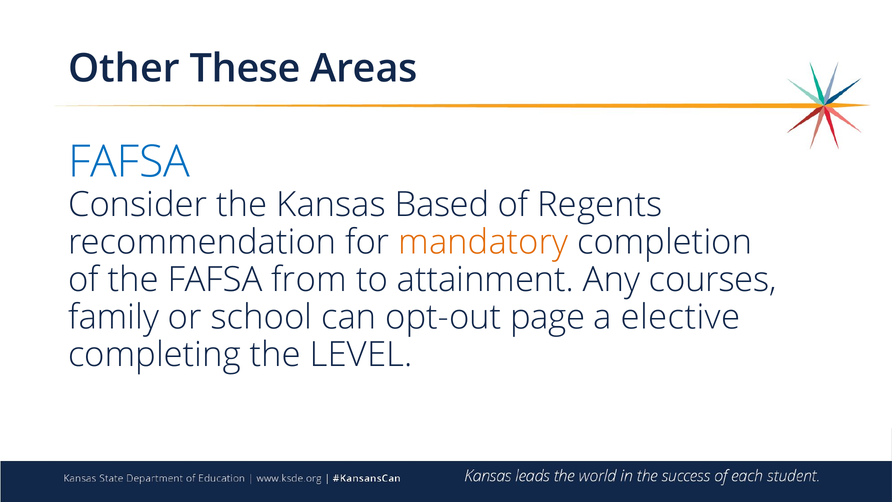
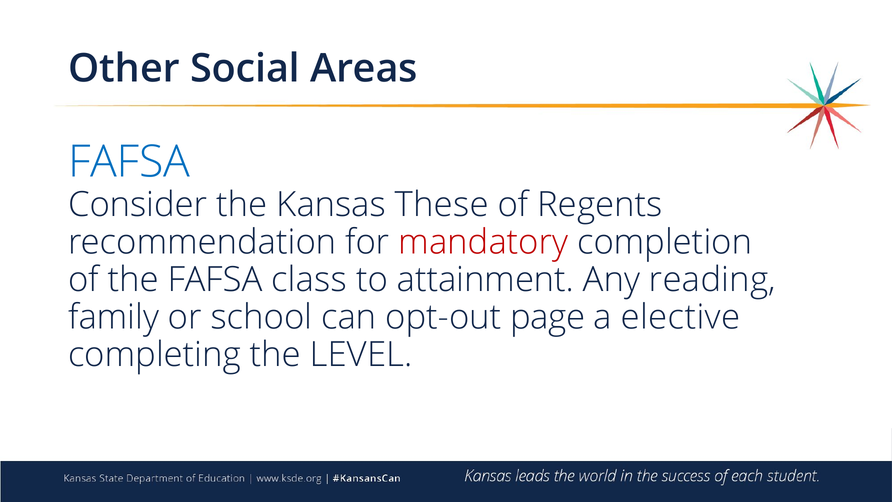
These: These -> Social (245, 68)
Based: Based -> These (442, 205)
mandatory colour: orange -> red (483, 242)
from: from -> class (309, 280)
courses: courses -> reading (712, 280)
